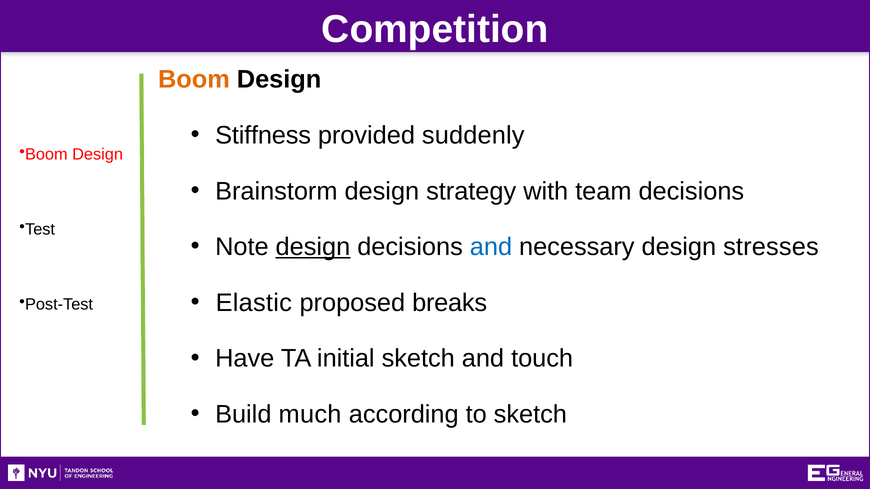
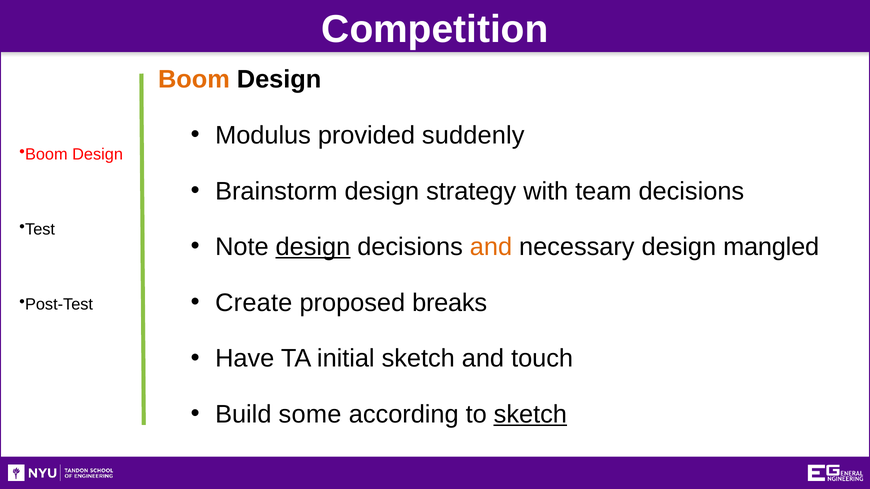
Stiffness: Stiffness -> Modulus (263, 135)
and colour: blue -> orange (491, 247)
stresses: stresses -> mangled (771, 247)
Elastic: Elastic -> Create (254, 303)
much: much -> some (310, 415)
sketch underline: none -> present (530, 415)
